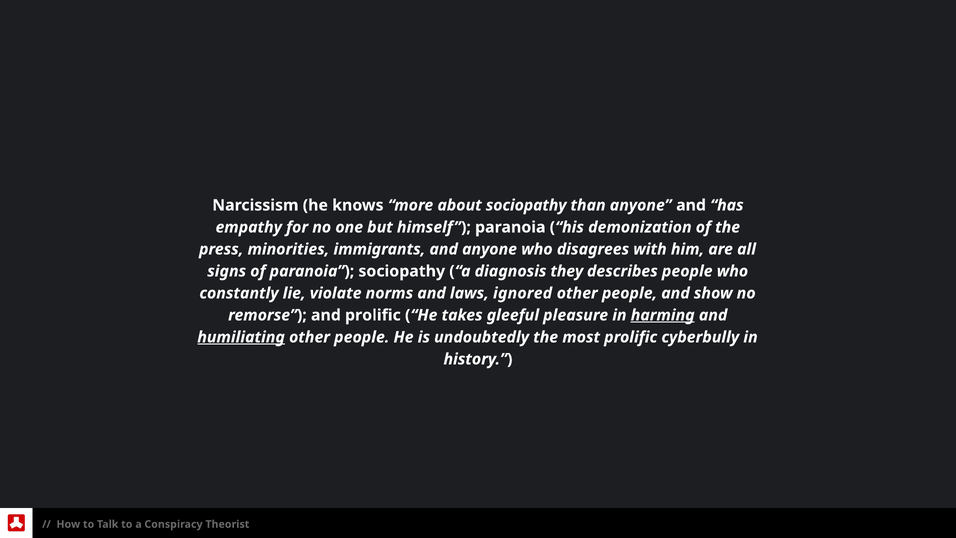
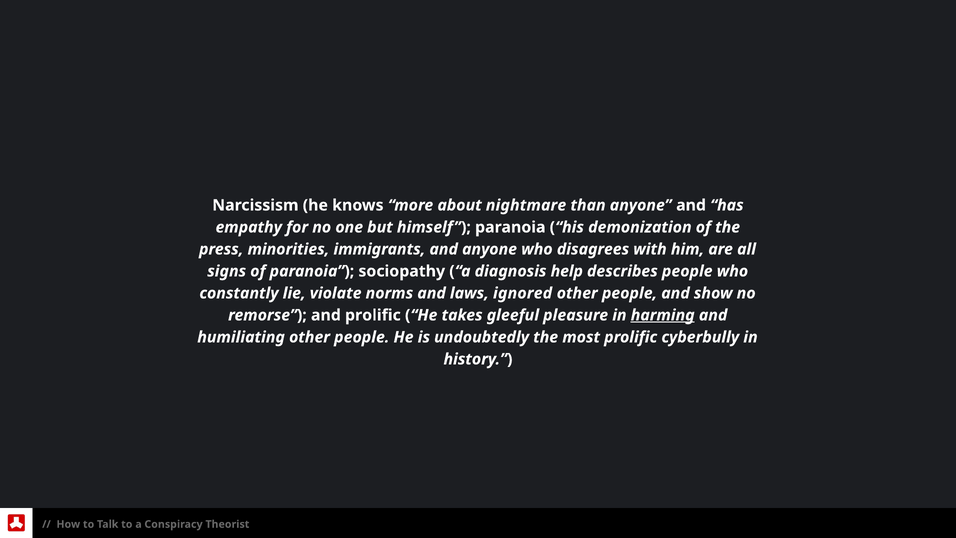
about sociopathy: sociopathy -> nightmare (526, 205)
they: they -> help (567, 271)
humiliating underline: present -> none (241, 337)
